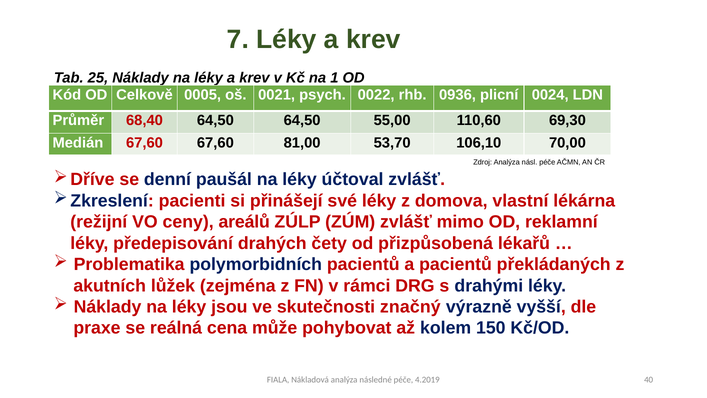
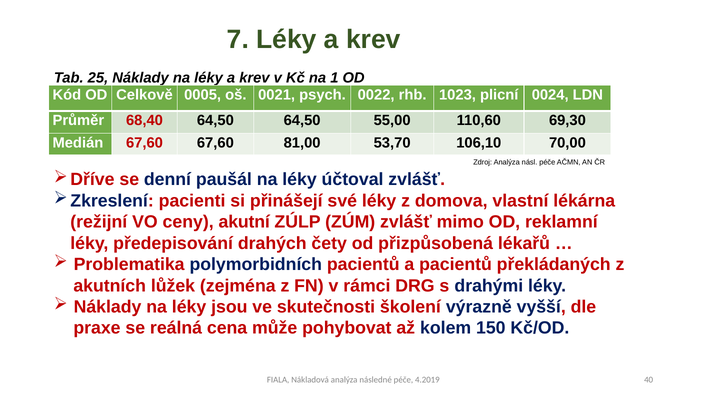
0936: 0936 -> 1023 (457, 95)
areálů: areálů -> akutní (244, 222)
značný: značný -> školení (410, 307)
